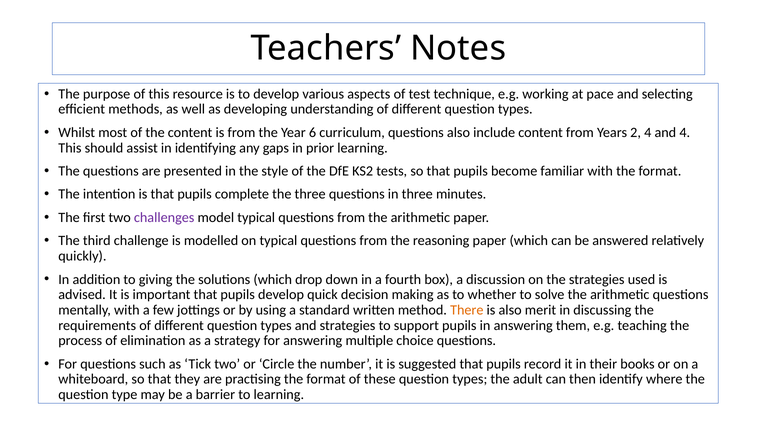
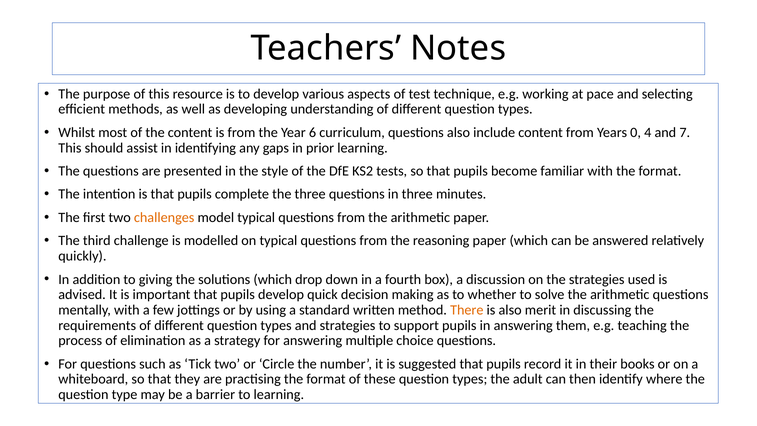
2: 2 -> 0 (636, 132)
and 4: 4 -> 7 (685, 132)
challenges colour: purple -> orange (164, 217)
